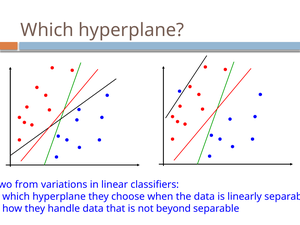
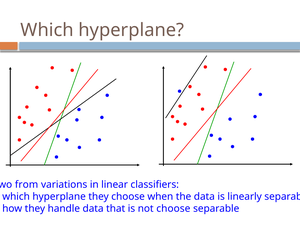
not beyond: beyond -> choose (173, 209)
